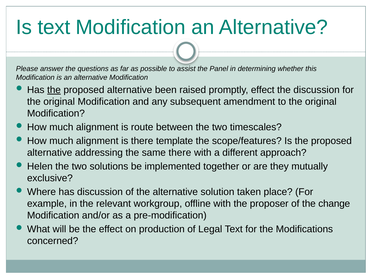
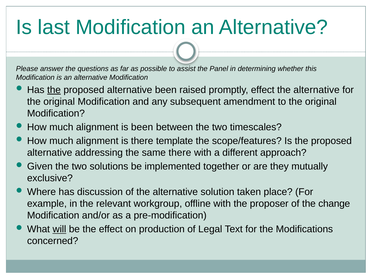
Is text: text -> last (54, 27)
discussion: discussion -> alternative (317, 90)
is route: route -> been (142, 127)
Helen: Helen -> Given (40, 166)
will underline: none -> present (59, 229)
